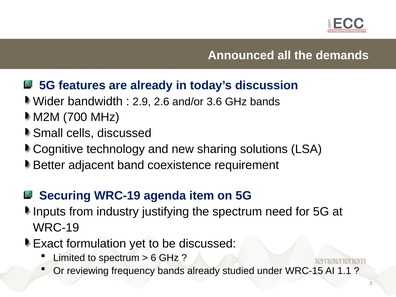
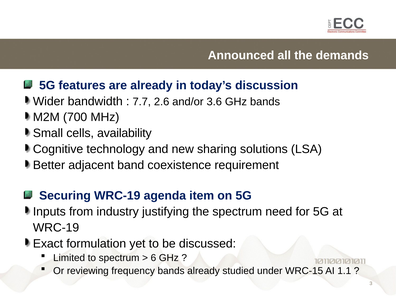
2.9: 2.9 -> 7.7 (142, 102)
cells discussed: discussed -> availability (124, 133)
